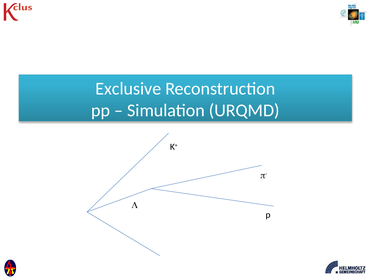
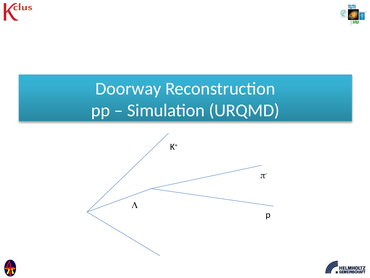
Exclusive: Exclusive -> Doorway (128, 89)
